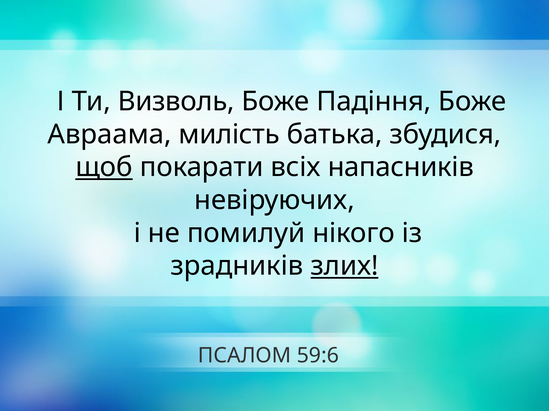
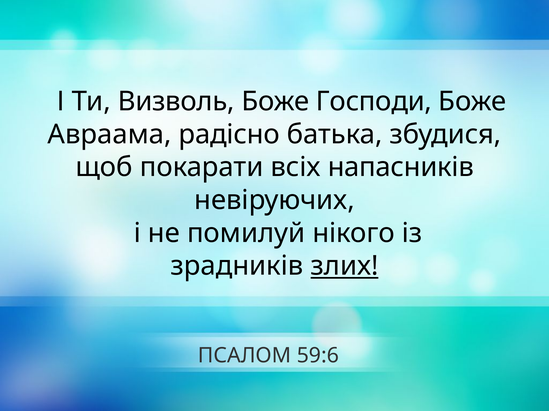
Падіння: Падіння -> Господи (374, 102)
милість: милість -> радісно (229, 135)
щоб underline: present -> none (104, 168)
